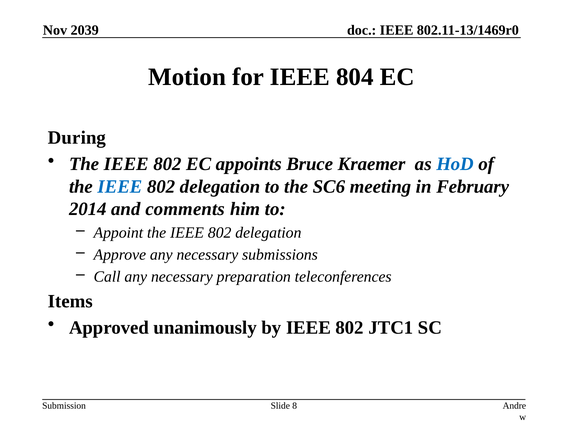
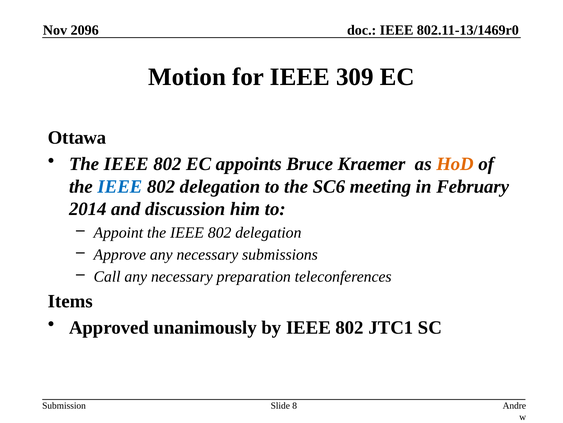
2039: 2039 -> 2096 (85, 30)
804: 804 -> 309 (355, 77)
During: During -> Ottawa (77, 137)
HoD colour: blue -> orange (455, 164)
comments: comments -> discussion (185, 209)
